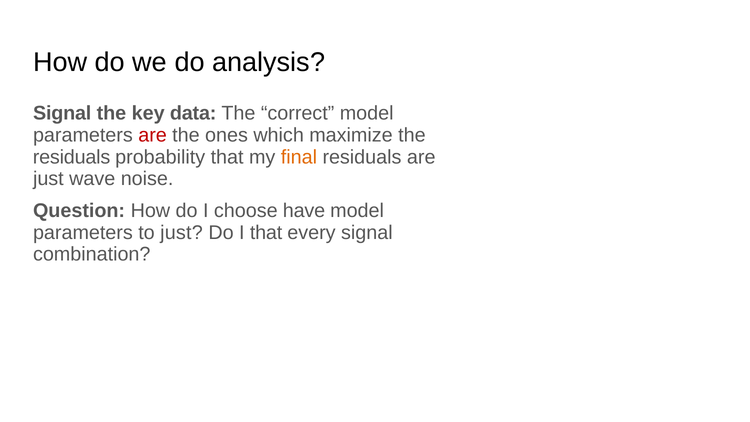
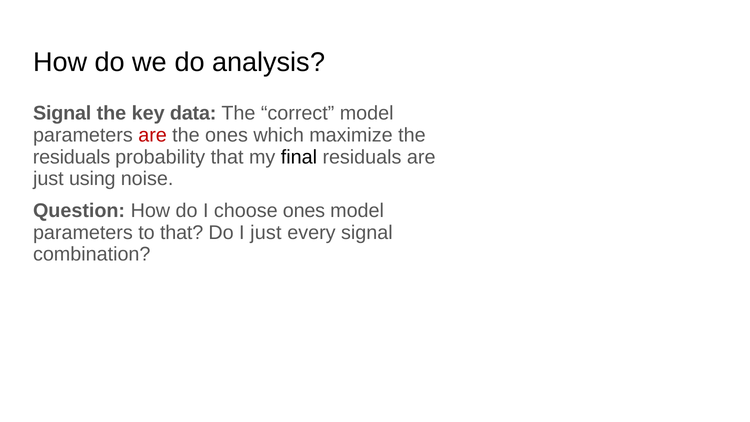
final colour: orange -> black (299, 157)
wave: wave -> using (92, 179)
choose have: have -> ones (304, 211)
to just: just -> that (182, 232)
I that: that -> just (266, 232)
